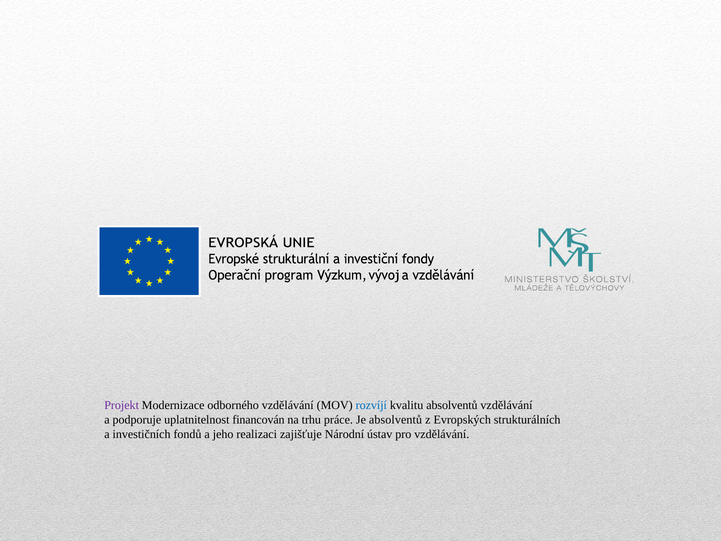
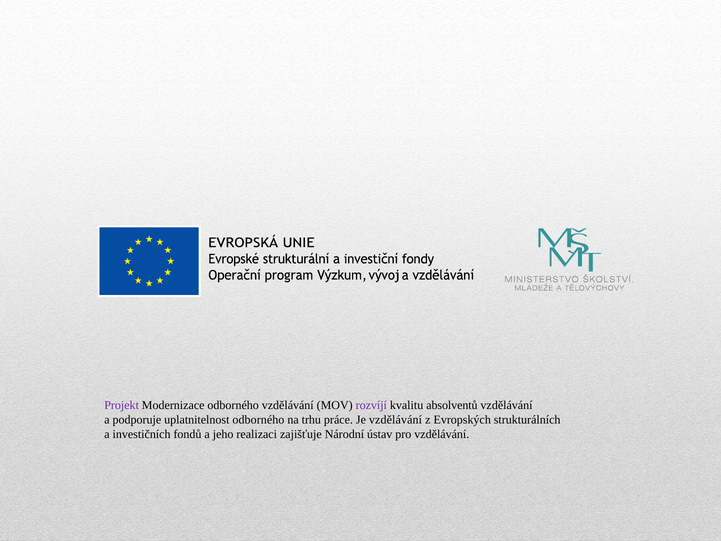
rozvíjí colour: blue -> purple (371, 405)
uplatnitelnost financován: financován -> odborného (258, 420)
Je absolventů: absolventů -> vzdělávání (396, 420)
